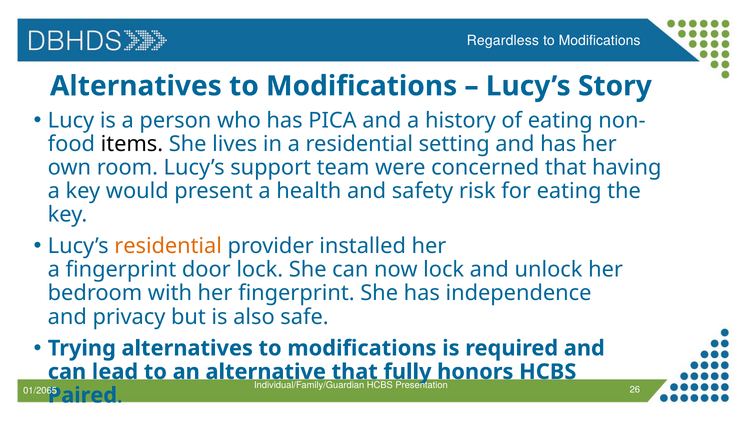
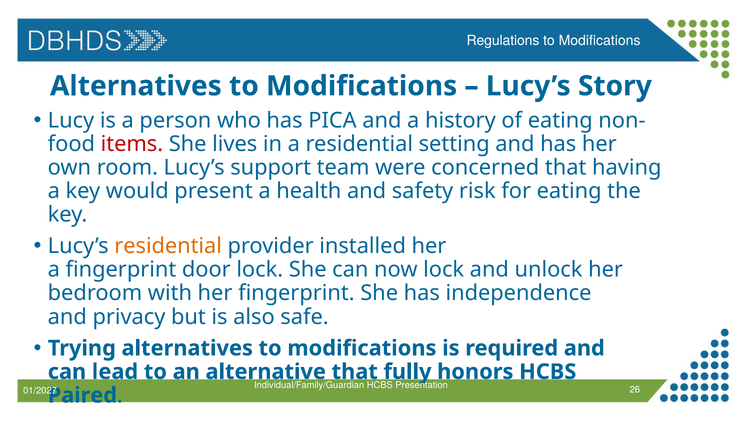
Regardless: Regardless -> Regulations (503, 41)
items colour: black -> red (132, 144)
01/2065: 01/2065 -> 01/2027 (40, 391)
